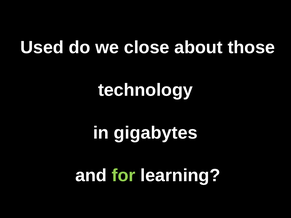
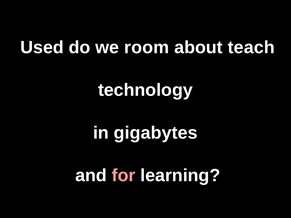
close: close -> room (147, 48)
those: those -> teach (251, 48)
for colour: light green -> pink (124, 176)
